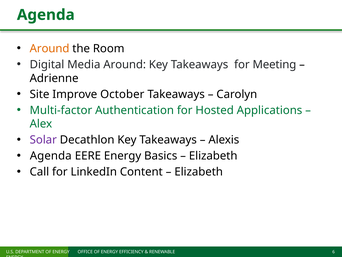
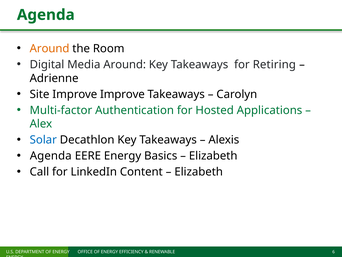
Meeting: Meeting -> Retiring (274, 64)
Improve October: October -> Improve (122, 94)
Solar colour: purple -> blue (43, 140)
